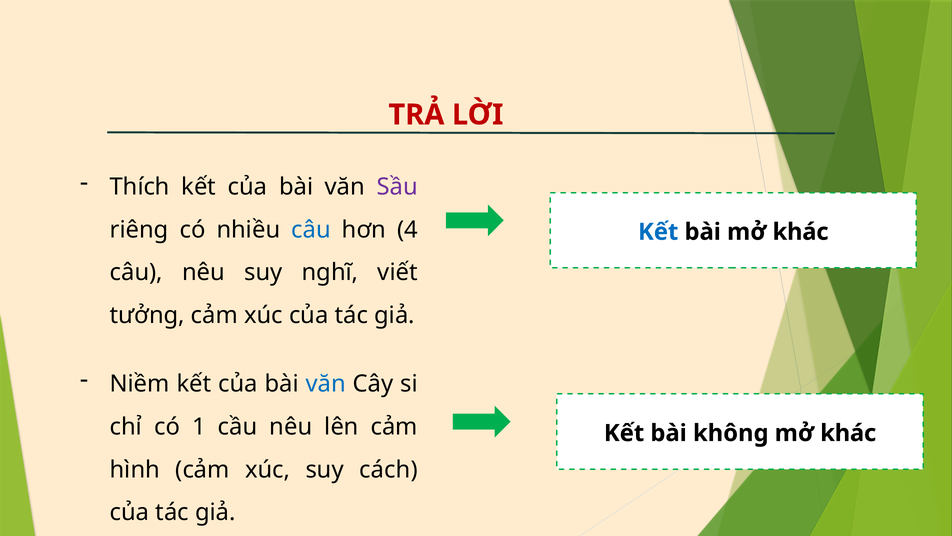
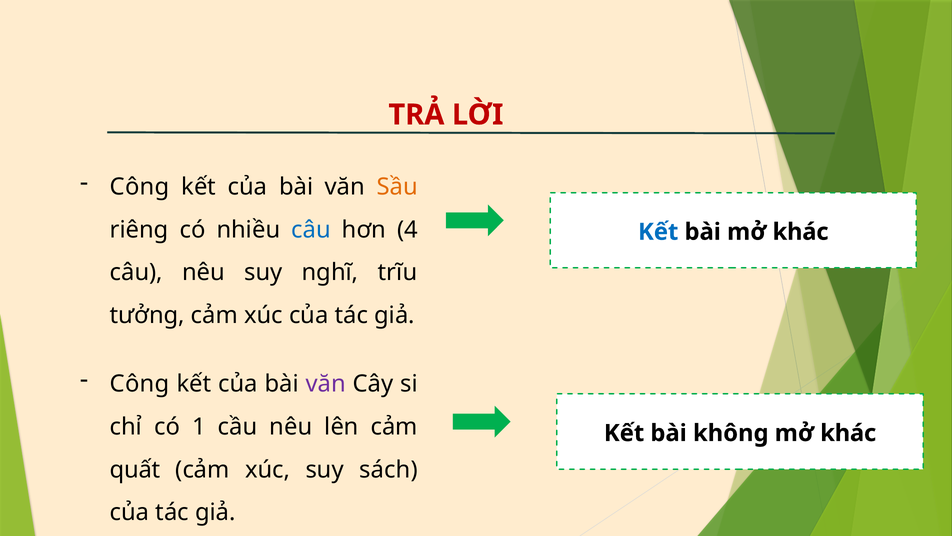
Thích: Thích -> Công (140, 187)
Sầu colour: purple -> orange (397, 187)
viết: viết -> trĩu (398, 272)
Niềm: Niềm -> Công (140, 384)
văn colour: blue -> purple (326, 384)
hình: hình -> quất (135, 469)
cách: cách -> sách (389, 469)
